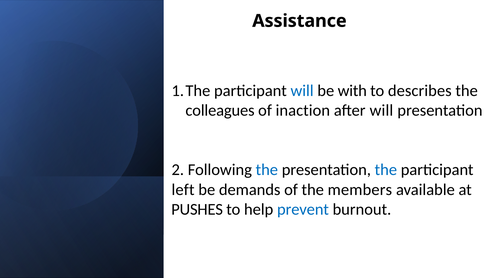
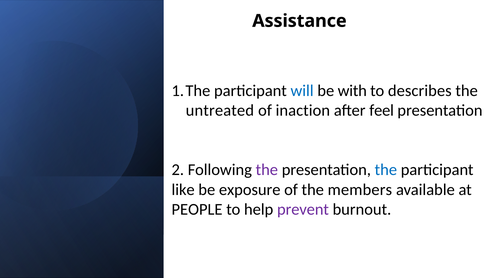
colleagues: colleagues -> untreated (220, 110)
after will: will -> feel (382, 110)
the colour: blue -> purple (267, 170)
left: left -> like (183, 190)
demands: demands -> exposure (250, 190)
PUSHES: PUSHES -> PEOPLE (197, 209)
prevent colour: blue -> purple (303, 209)
